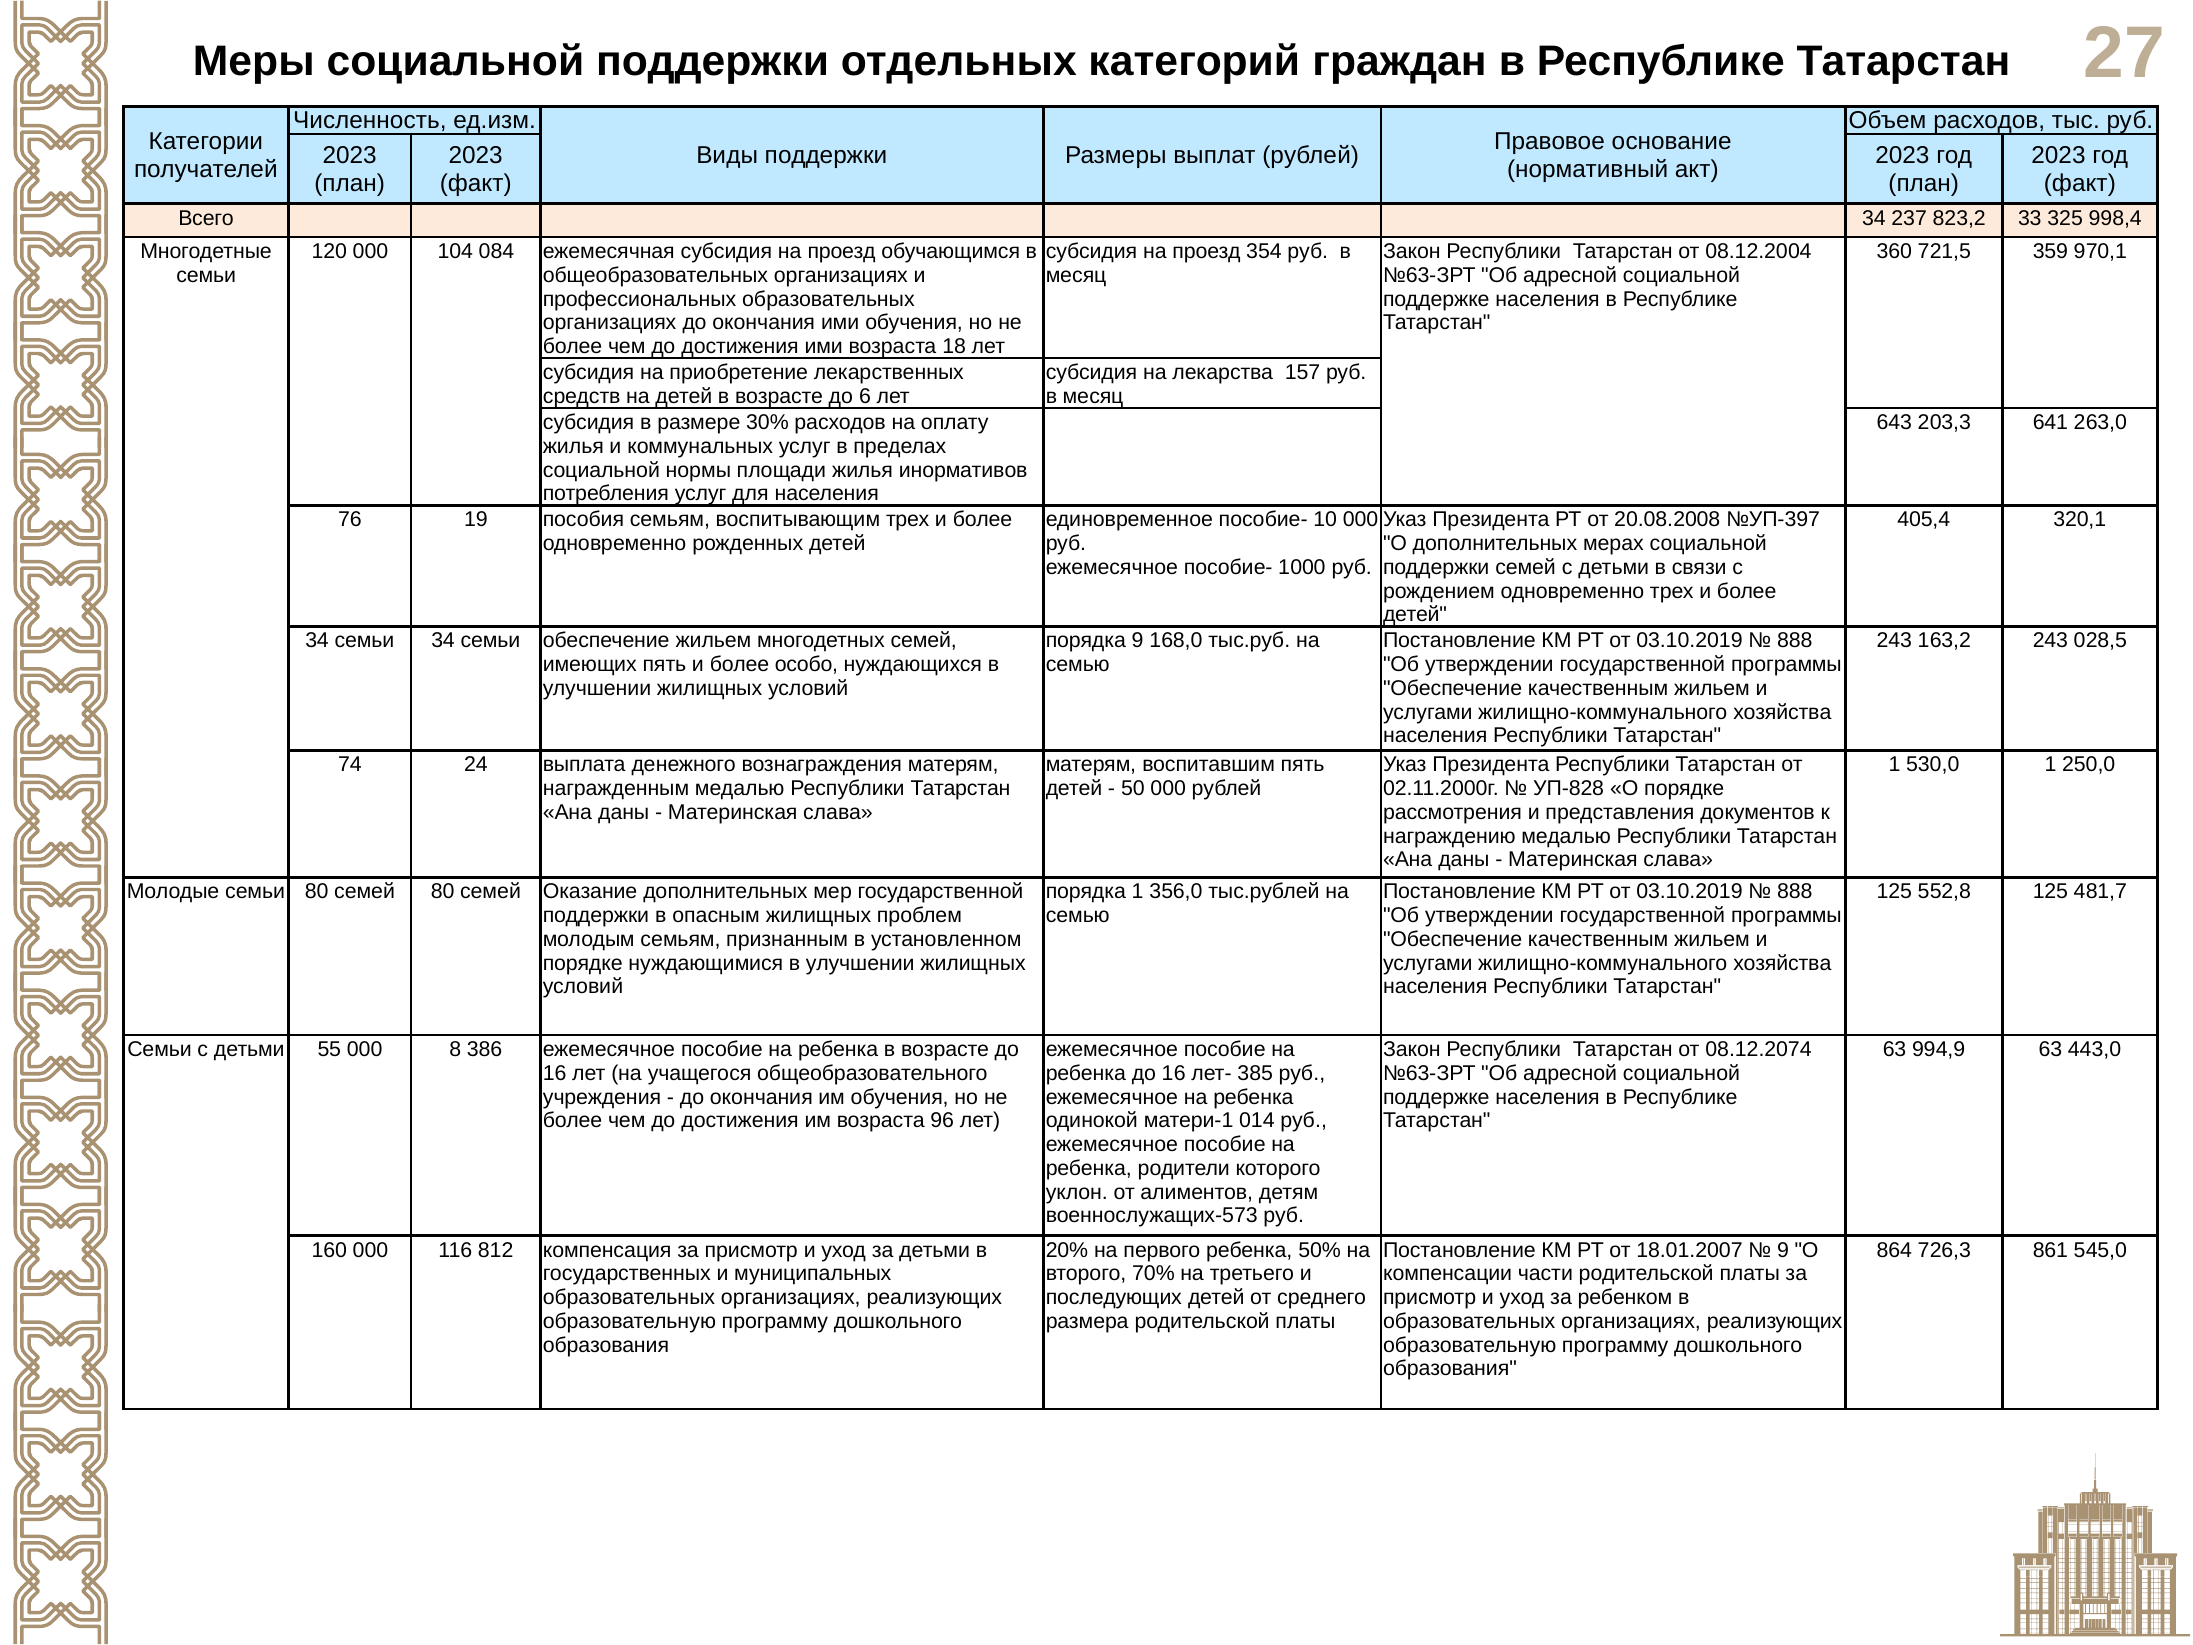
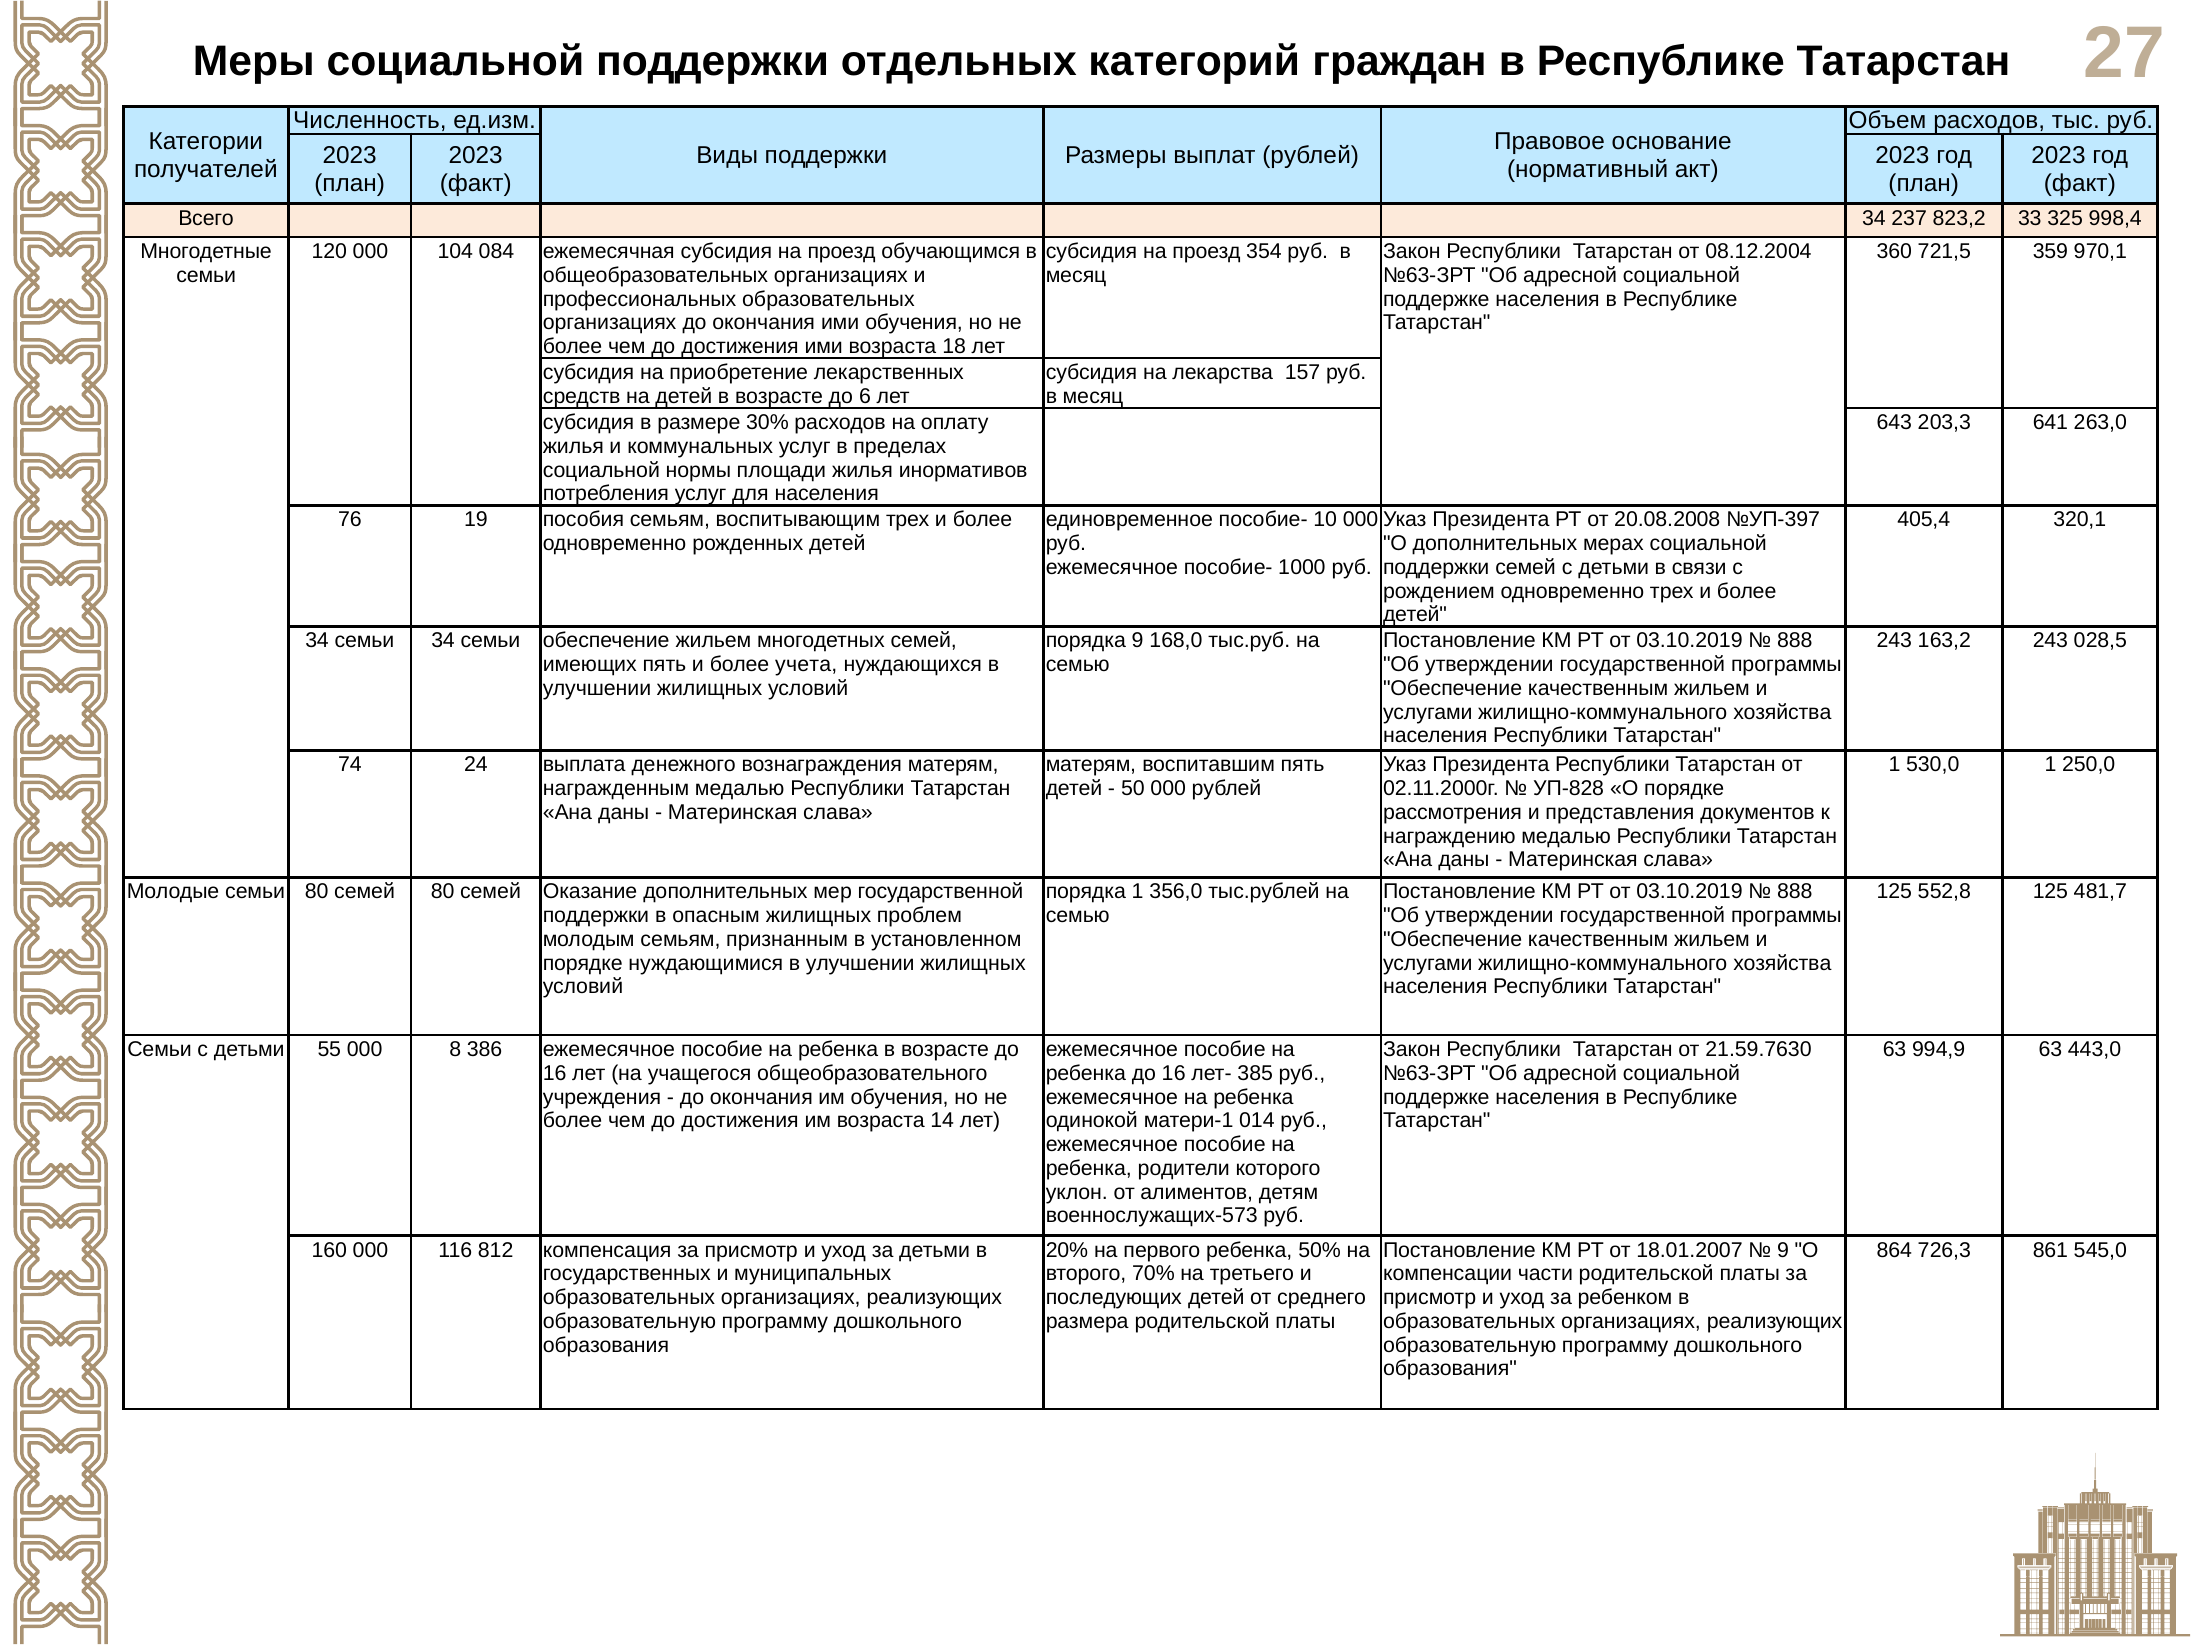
особо: особо -> учета (806, 665)
08.12.2074: 08.12.2074 -> 21.59.7630 (1759, 1049)
96: 96 -> 14 (942, 1121)
